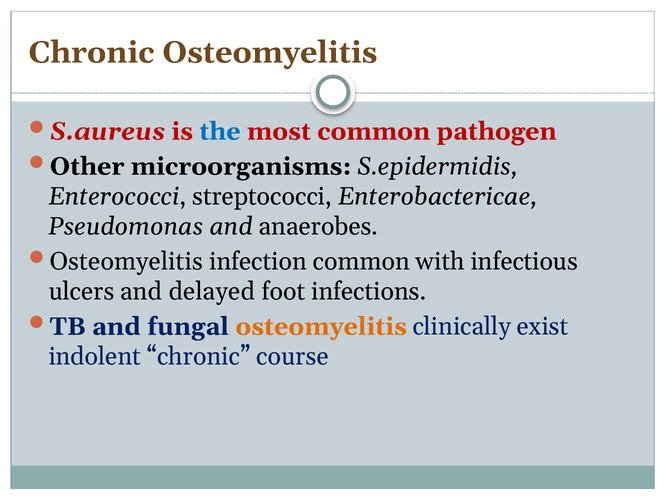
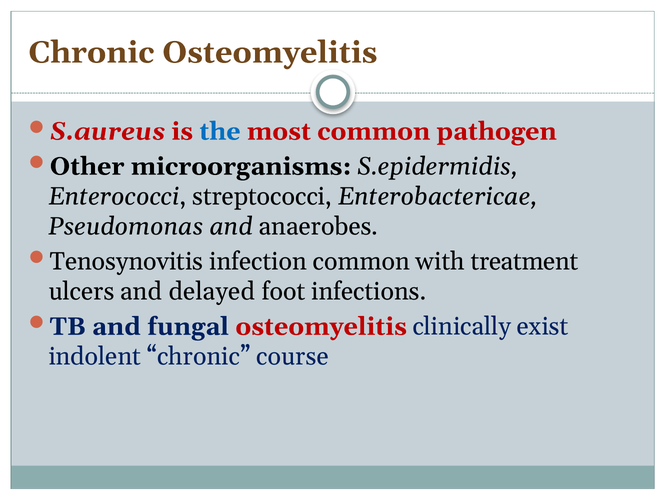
Osteomyelitis: Osteomyelitis -> Tenosynovitis (126, 261)
infectious: infectious -> treatment (524, 261)
osteomyelitis colour: orange -> red (321, 326)
